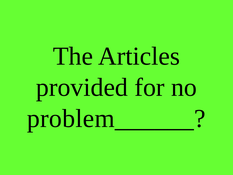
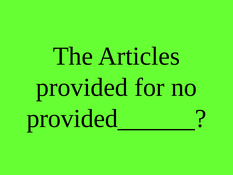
problem______: problem______ -> provided______ (116, 118)
